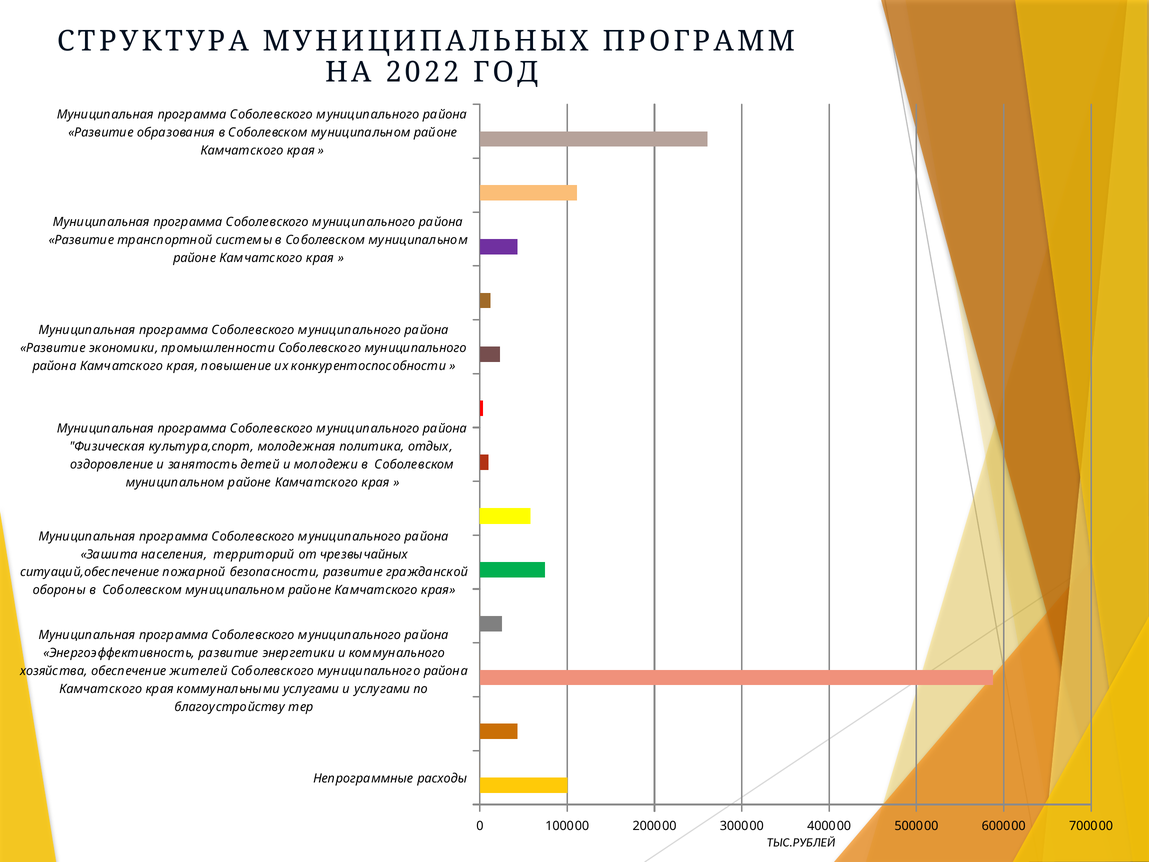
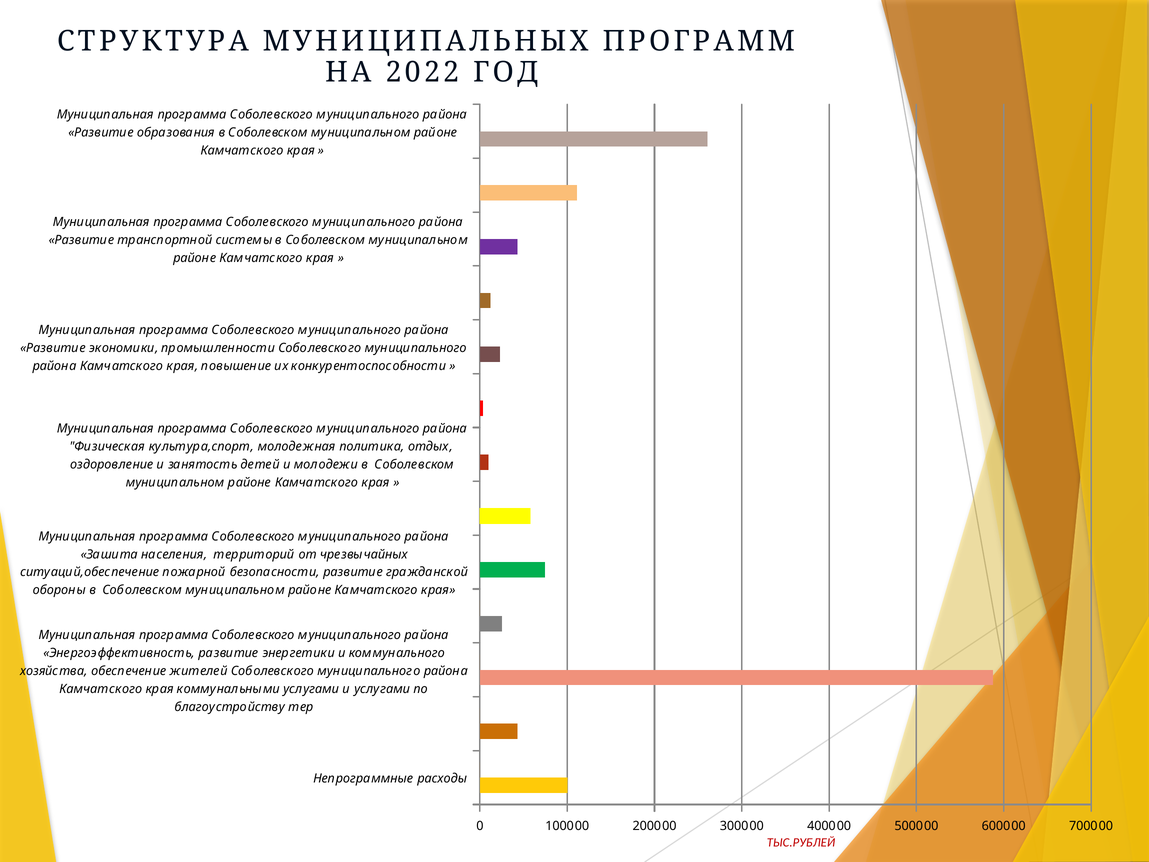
ТЫС.РУБЛЕЙ colour: black -> red (801, 842)
